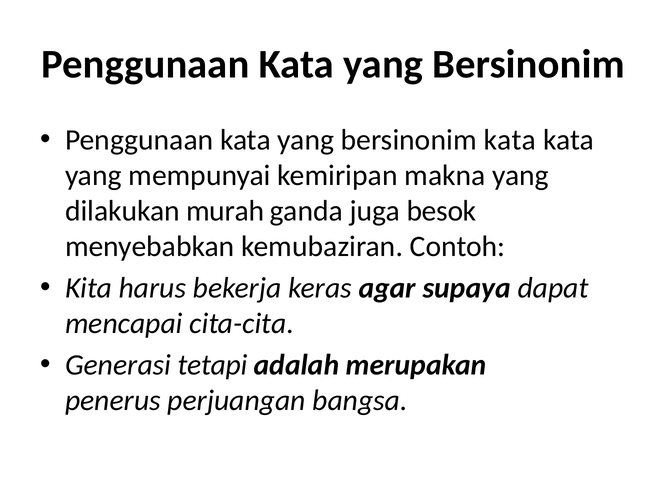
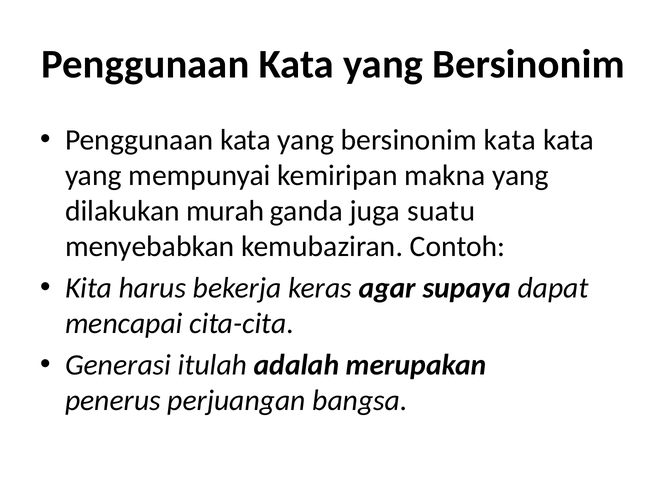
besok: besok -> suatu (441, 211)
tetapi: tetapi -> itulah (212, 365)
